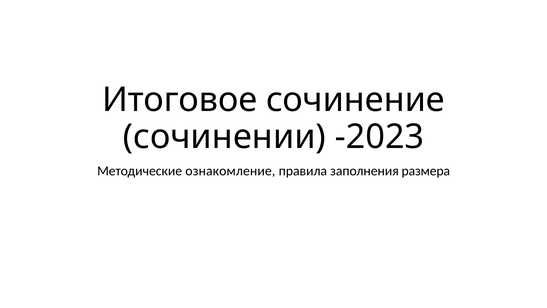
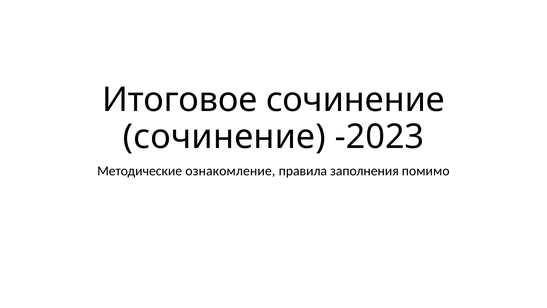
сочинении: сочинении -> сочинение (224, 137)
размера: размера -> помимо (426, 171)
